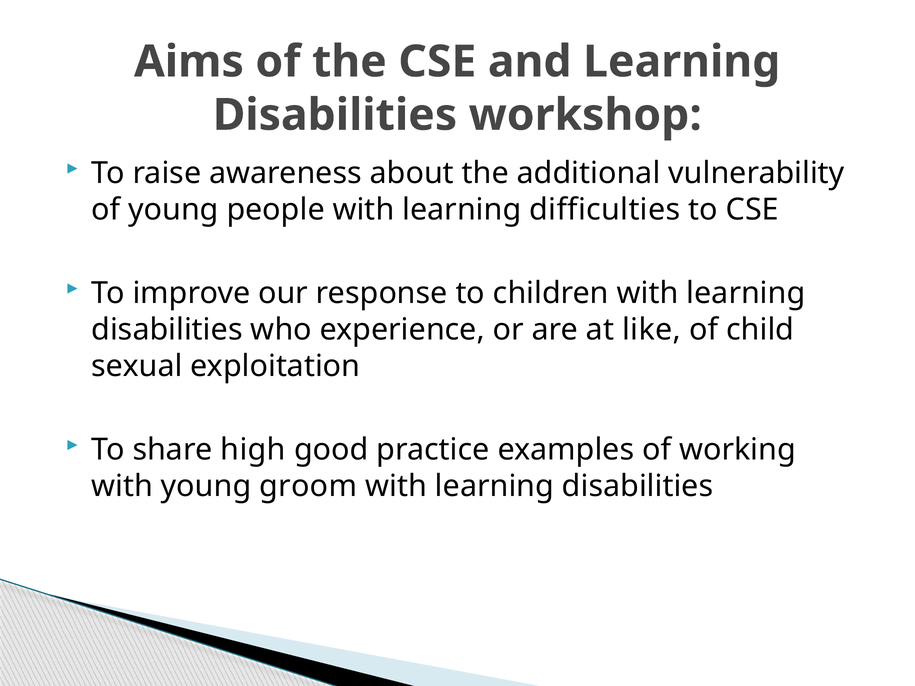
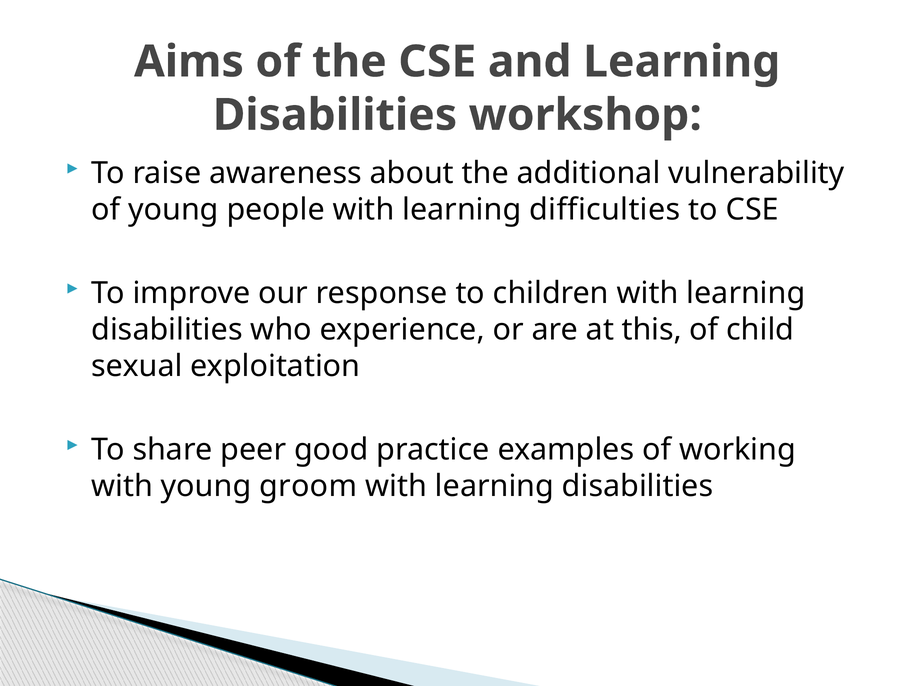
like: like -> this (652, 330)
high: high -> peer (253, 450)
